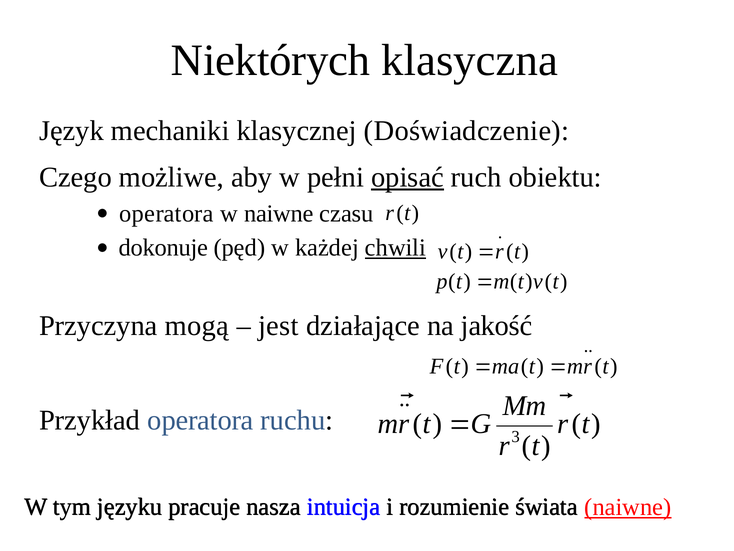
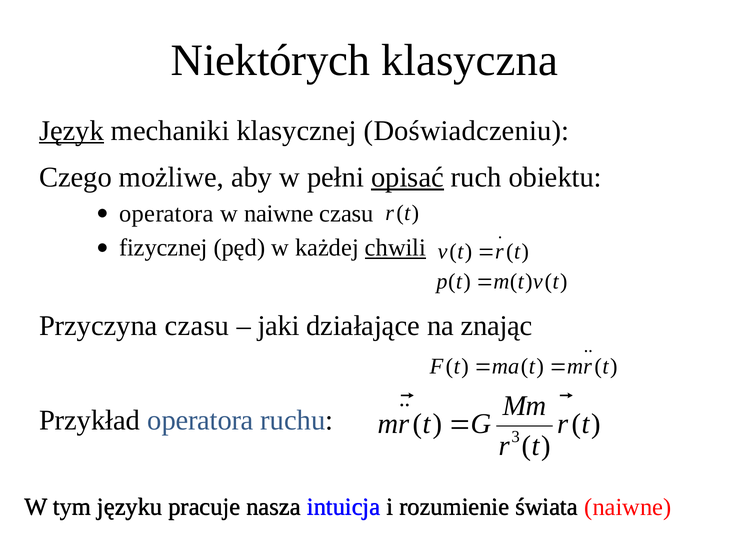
Język underline: none -> present (72, 130)
Doświadczenie: Doświadczenie -> Doświadczeniu (467, 130)
dokonuje: dokonuje -> fizycznej (163, 248)
Przyczyna mogą: mogą -> czasu (197, 325)
jest: jest -> jaki (279, 325)
jakość: jakość -> znając (497, 325)
naiwne underline: present -> none (628, 507)
